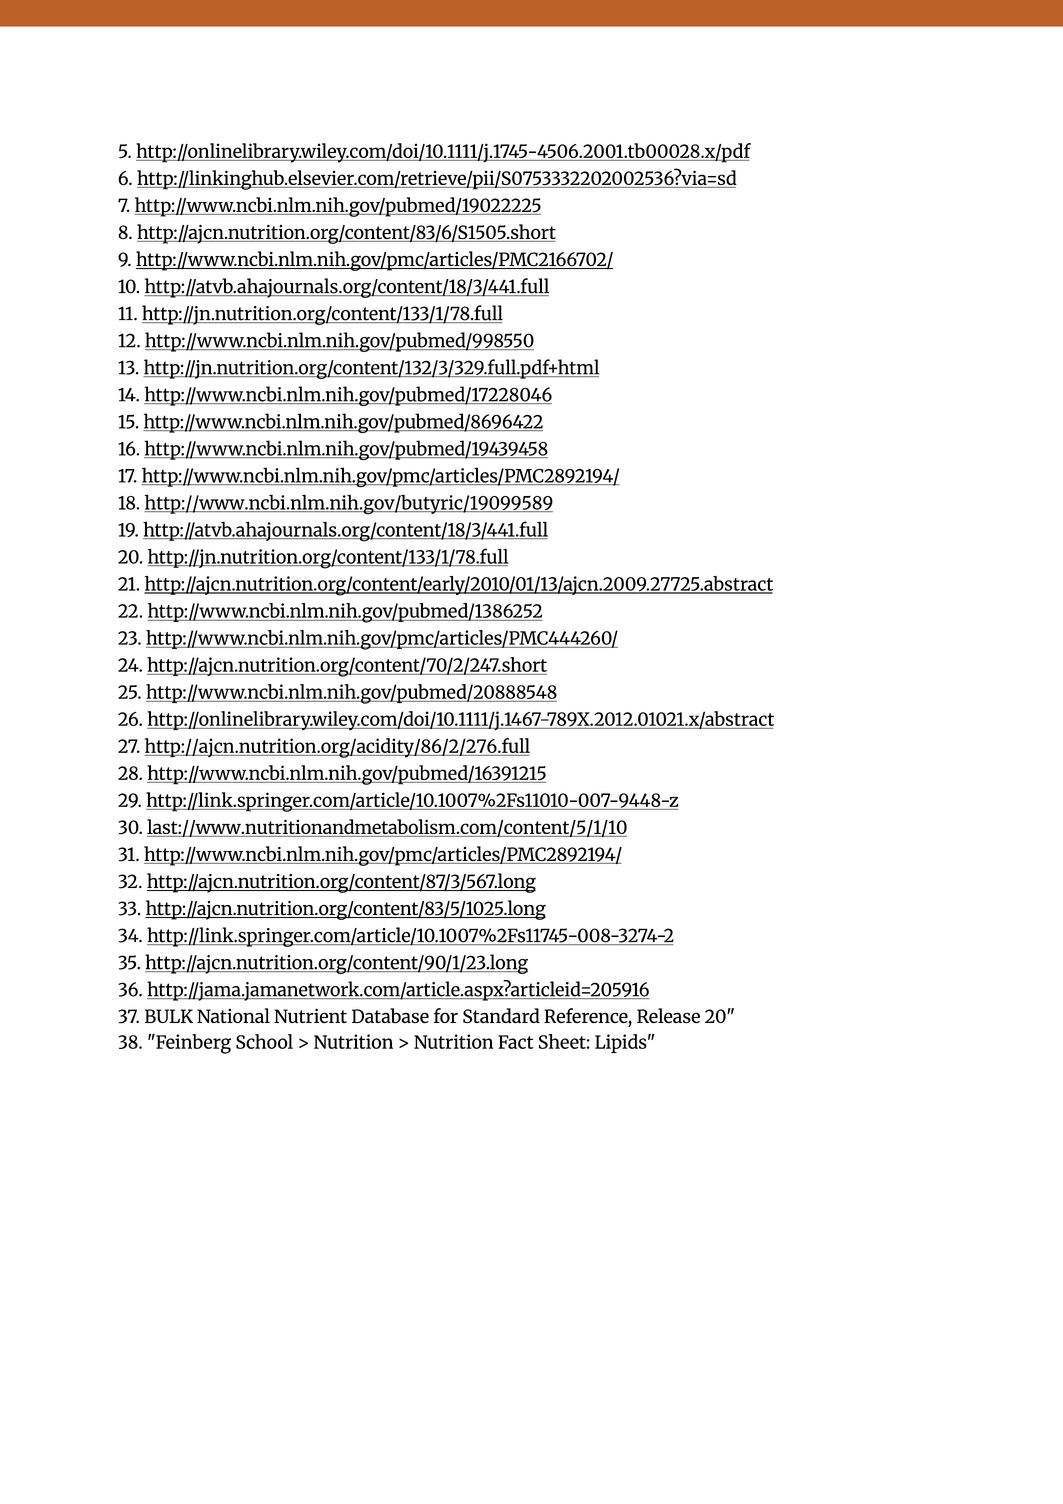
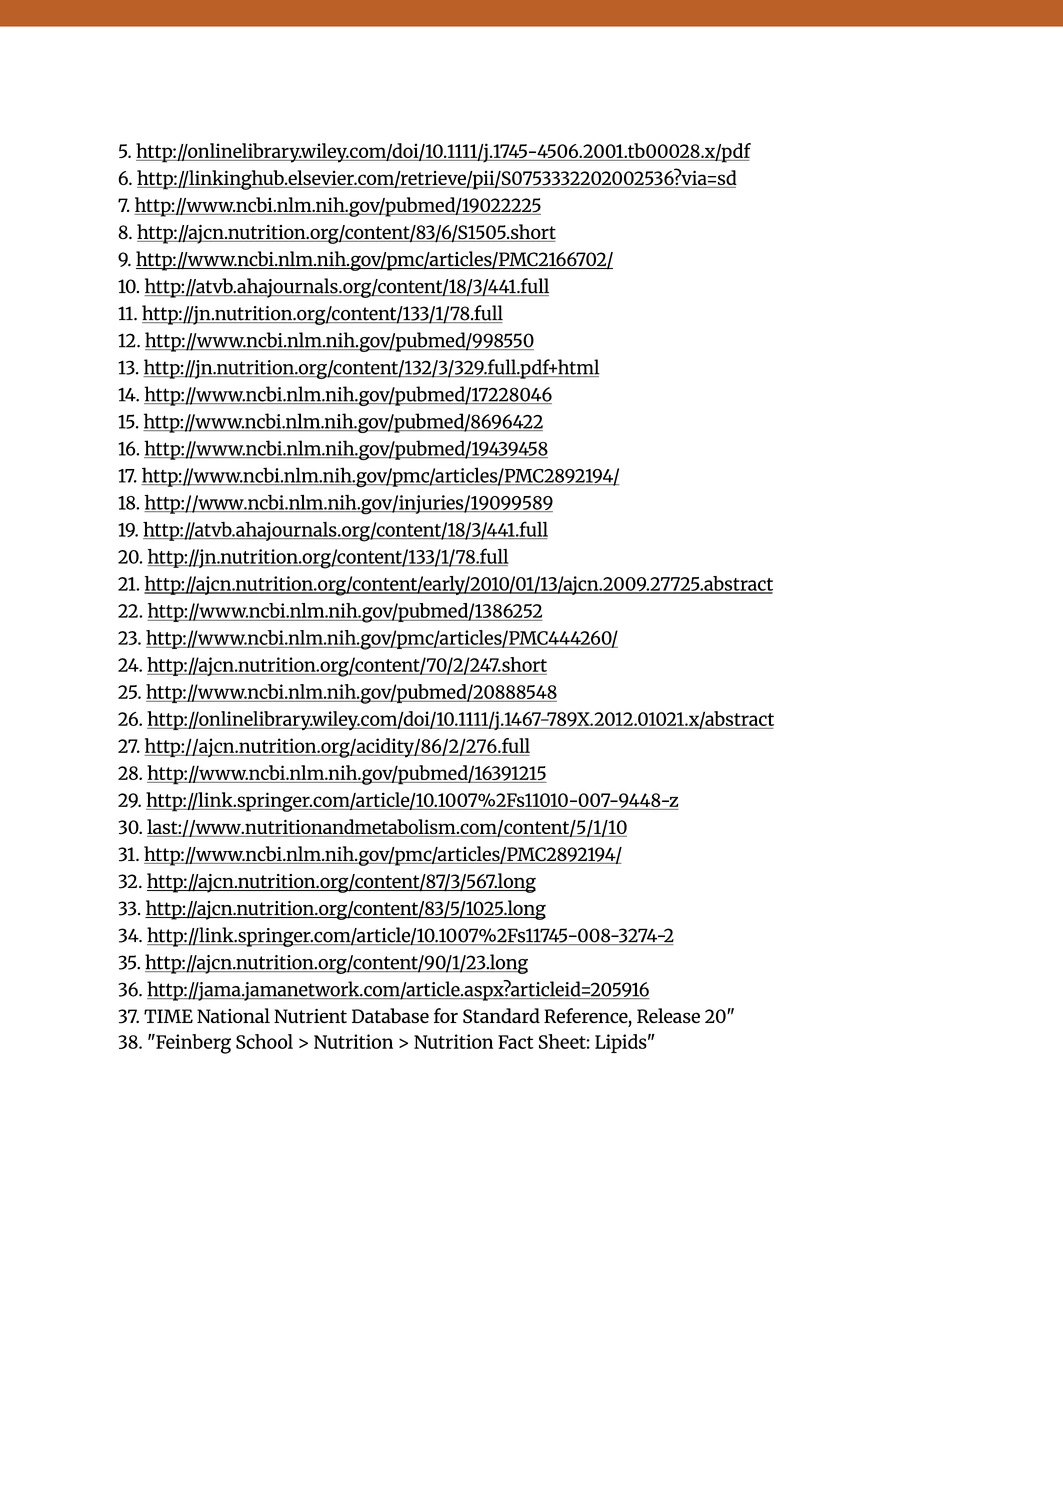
http://www.ncbi.nlm.nih.gov/butyric/19099589: http://www.ncbi.nlm.nih.gov/butyric/19099589 -> http://www.ncbi.nlm.nih.gov/injuries/19099589 (349, 503)
BULK: BULK -> TIME (168, 1017)
